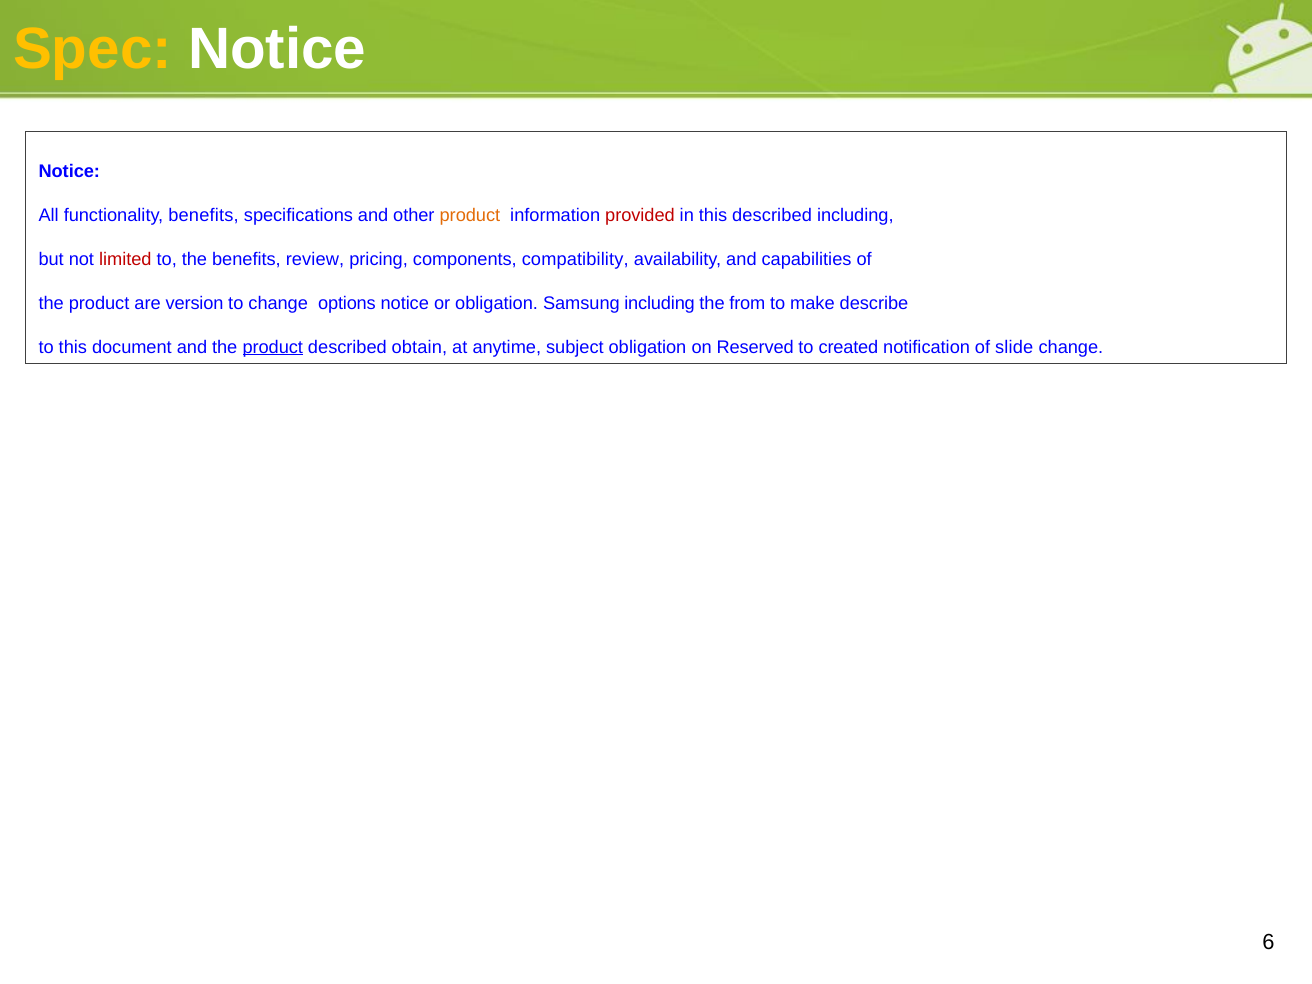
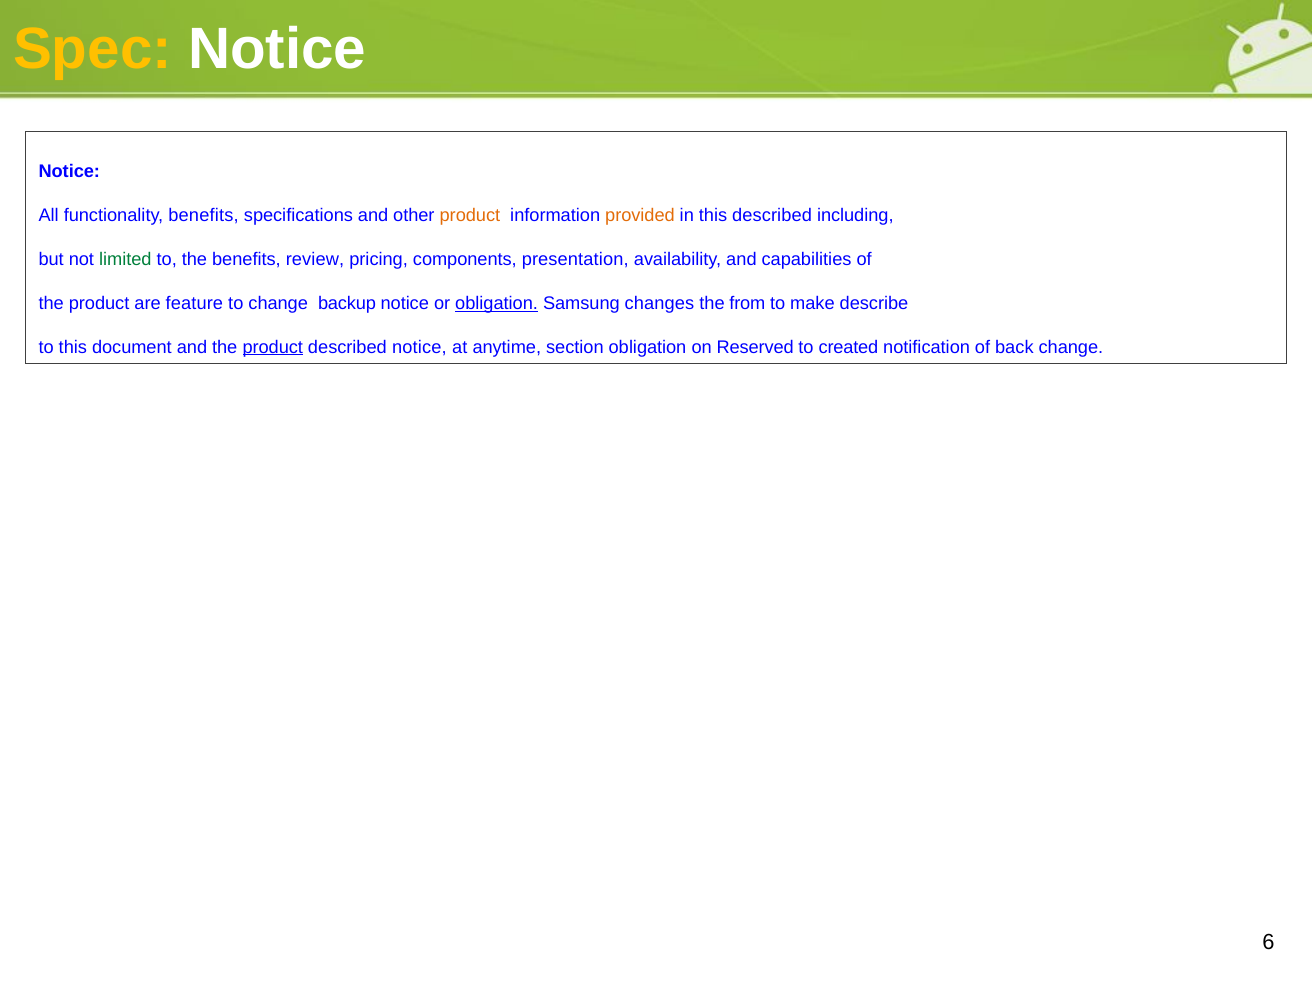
provided colour: red -> orange (640, 216)
limited colour: red -> green (125, 259)
compatibility: compatibility -> presentation (575, 259)
version: version -> feature (194, 303)
options: options -> backup (347, 303)
obligation underline: none -> present (497, 303)
Samsung including: including -> changes (659, 303)
described obtain: obtain -> notice (419, 347)
subject: subject -> section (575, 347)
slide: slide -> back (1014, 347)
